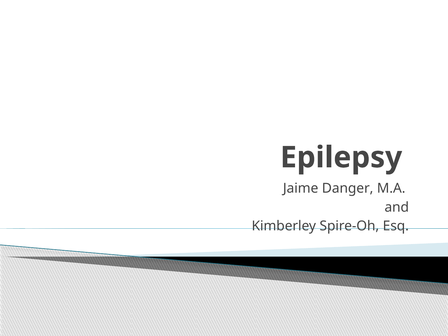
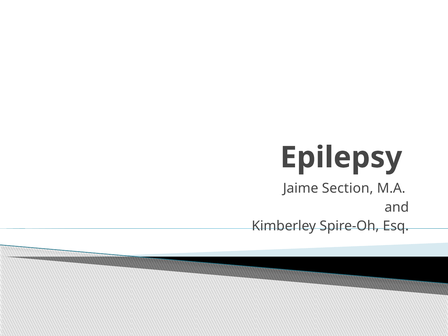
Danger: Danger -> Section (348, 188)
